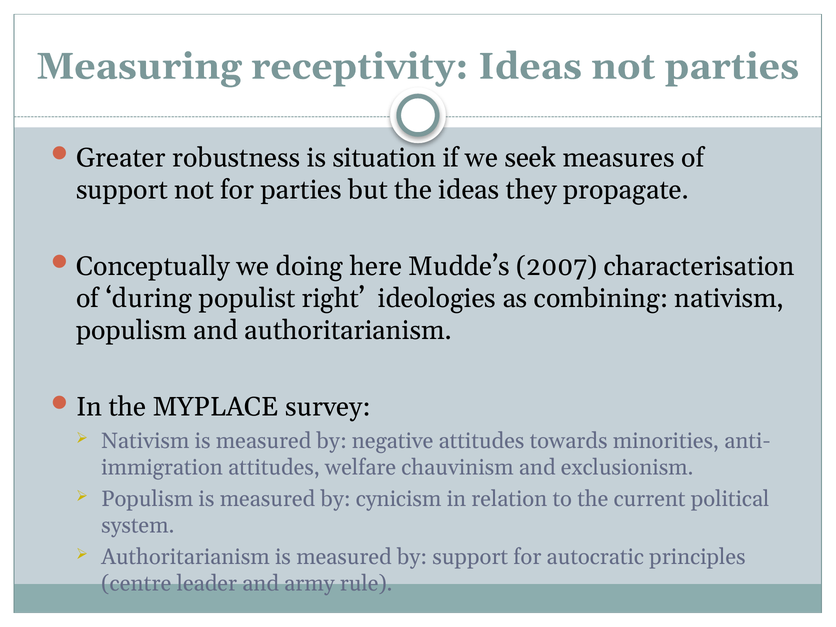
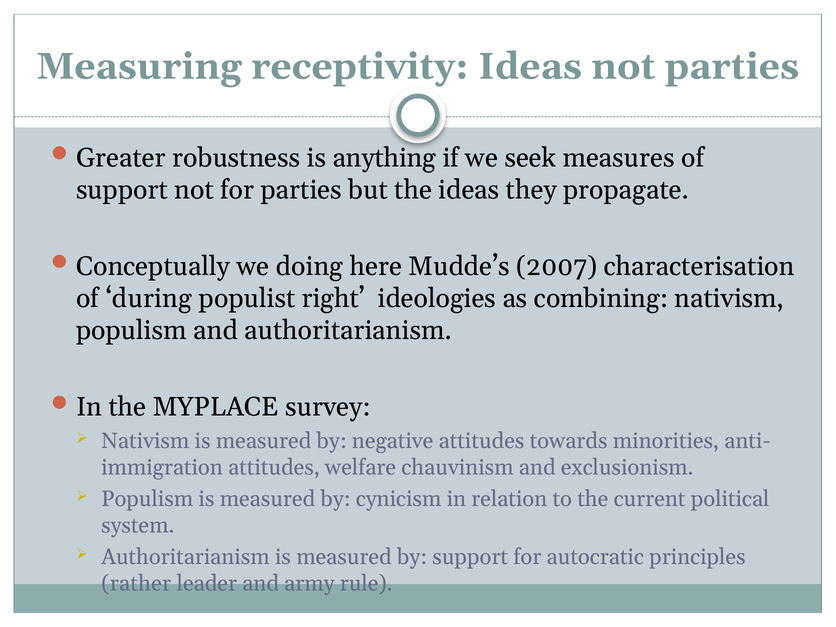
situation: situation -> anything (384, 158)
centre: centre -> rather (136, 584)
